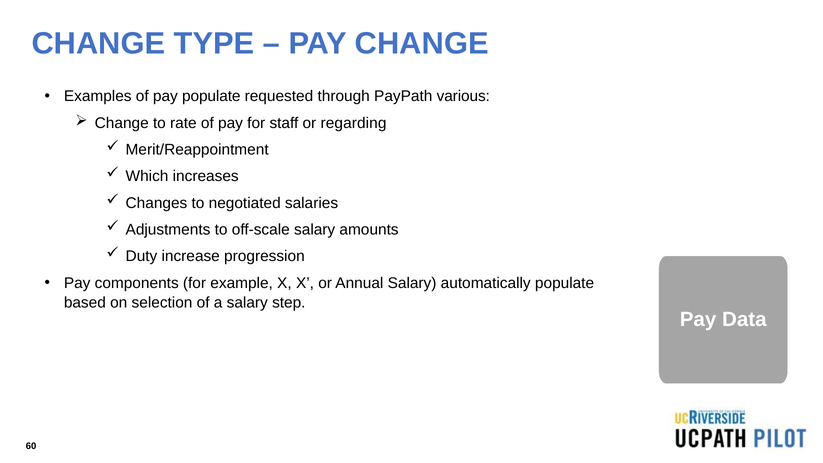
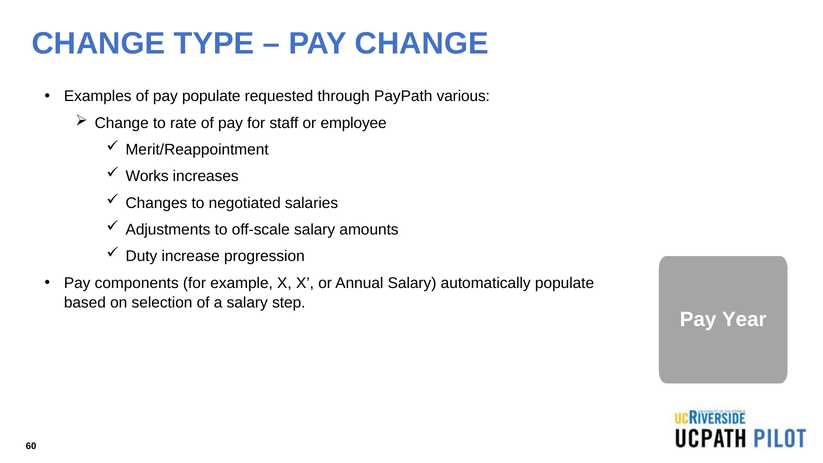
regarding: regarding -> employee (354, 123)
Which: Which -> Works (147, 176)
Data: Data -> Year (744, 320)
